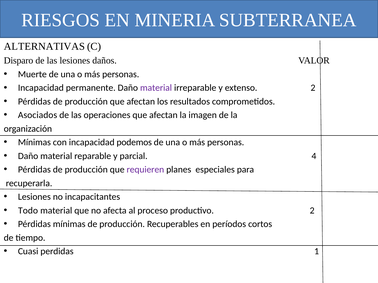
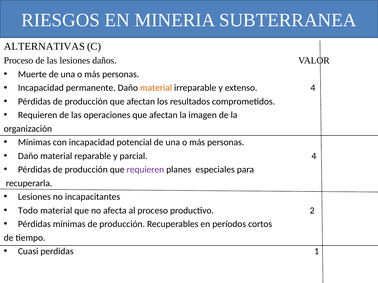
Disparo: Disparo -> Proceso (18, 61)
material colour: purple -> orange (156, 88)
extenso 2: 2 -> 4 (313, 88)
Asociados: Asociados -> Requieren (38, 115)
podemos: podemos -> potencial (134, 143)
